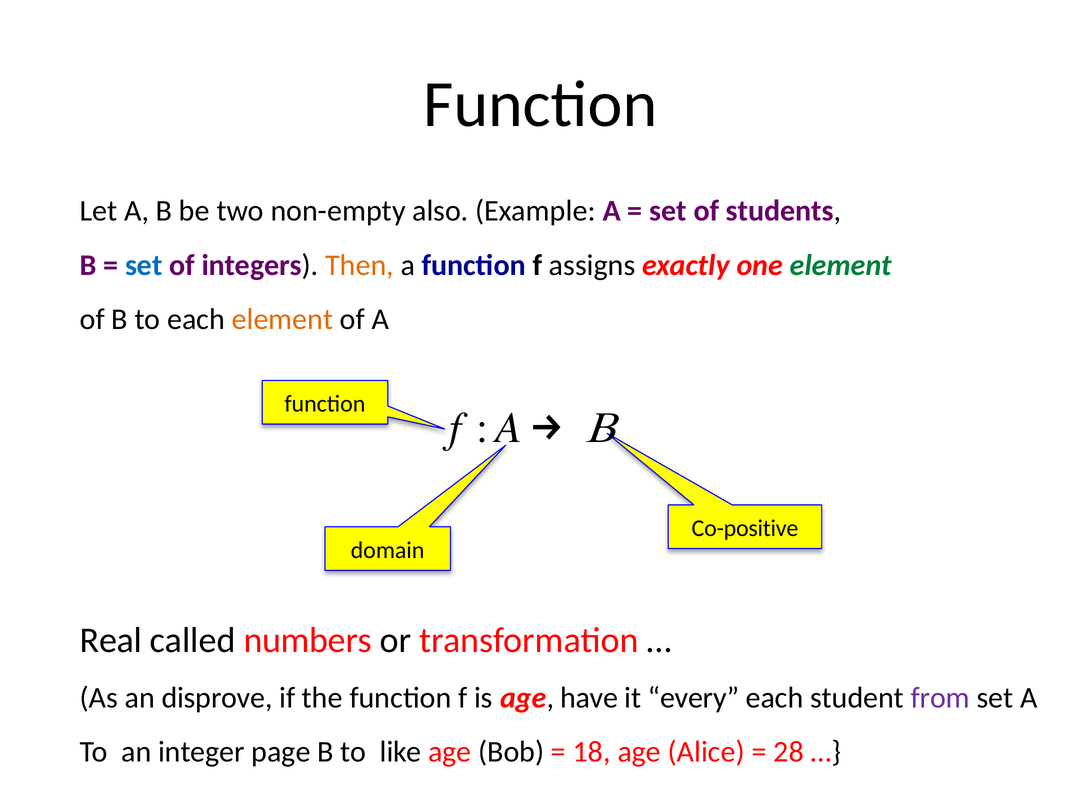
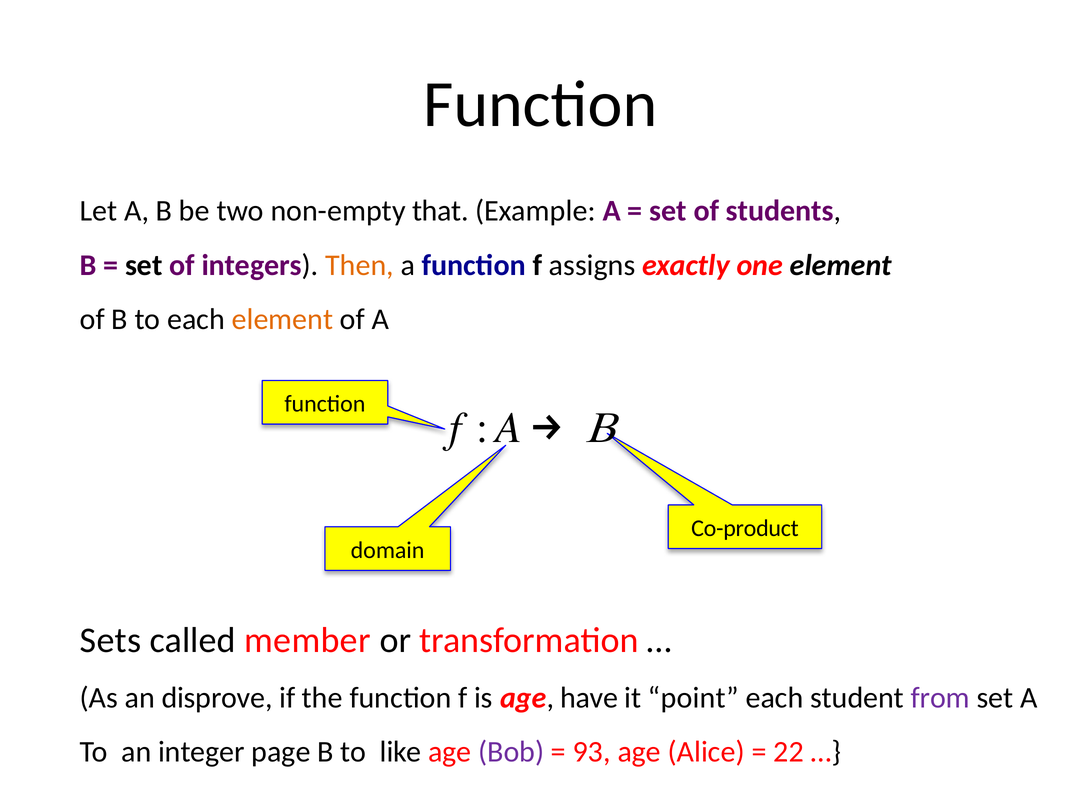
also: also -> that (440, 211)
set colour: blue -> black (144, 265)
element colour: green -> black (841, 265)
Co-positive: Co-positive -> Co-product (745, 528)
Real: Real -> Sets (111, 640)
numbers: numbers -> member (307, 640)
every: every -> point (693, 697)
Bob colour: black -> purple (511, 752)
18: 18 -> 93 (592, 752)
28: 28 -> 22 (789, 752)
